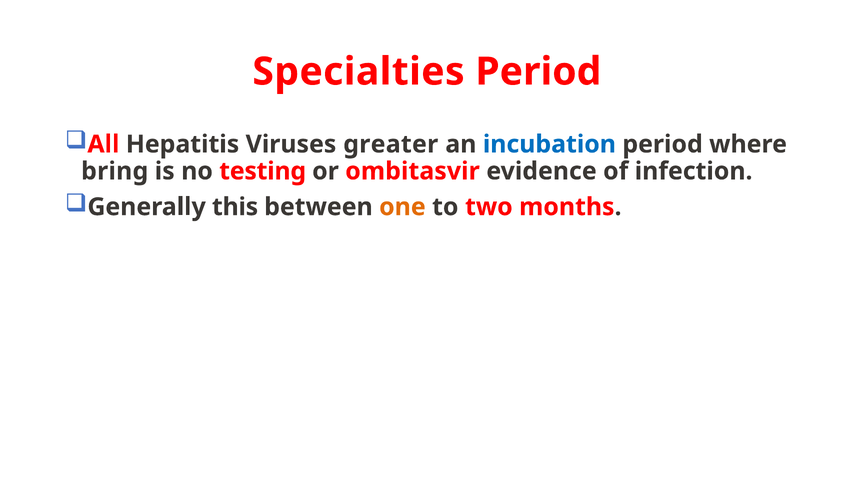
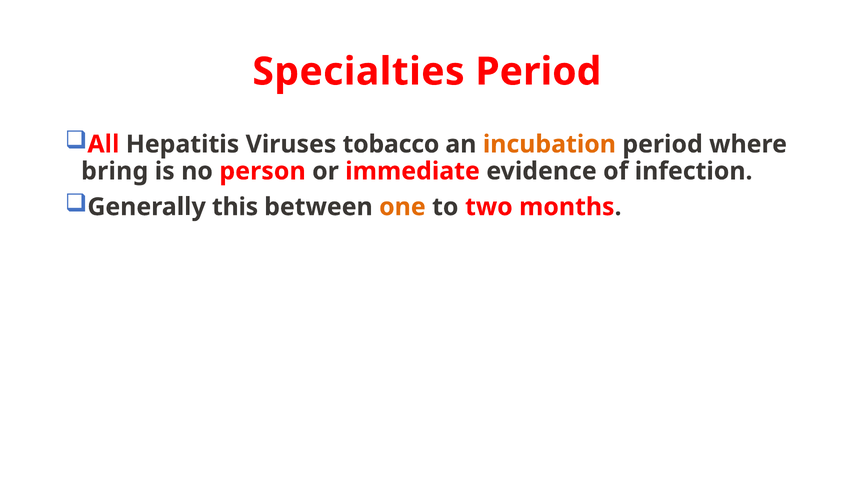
greater: greater -> tobacco (391, 144)
incubation colour: blue -> orange (549, 144)
testing: testing -> person (263, 171)
ombitasvir: ombitasvir -> immediate (413, 171)
